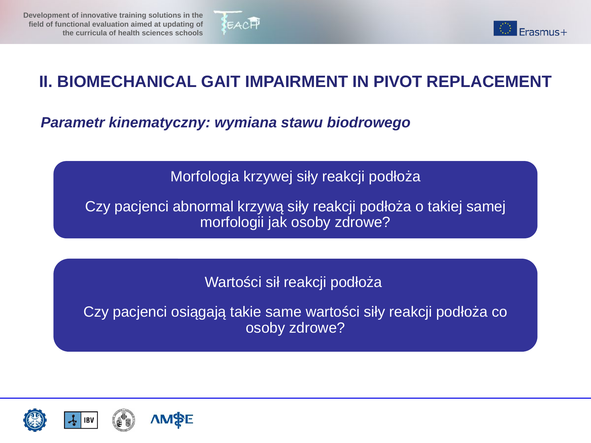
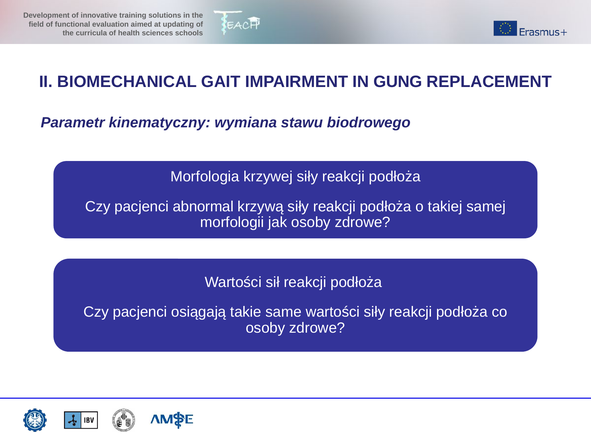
PIVOT: PIVOT -> GUNG (398, 82)
